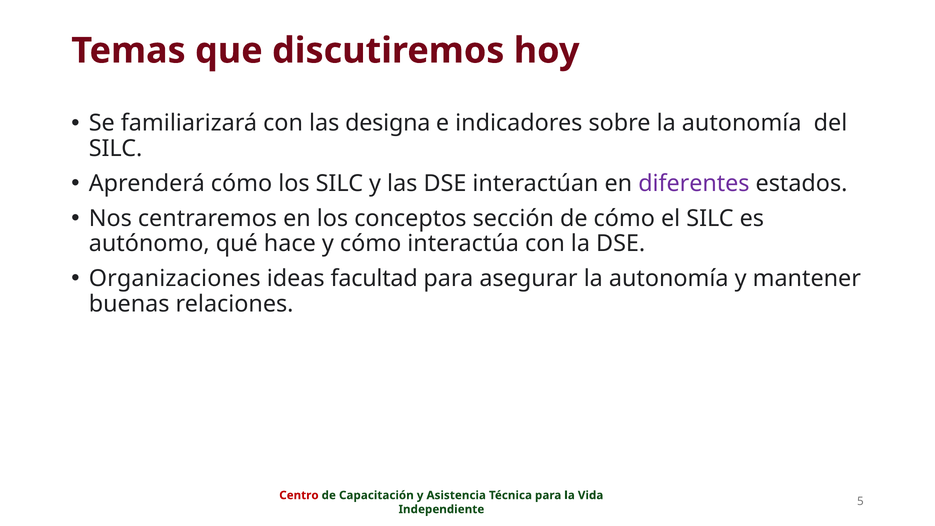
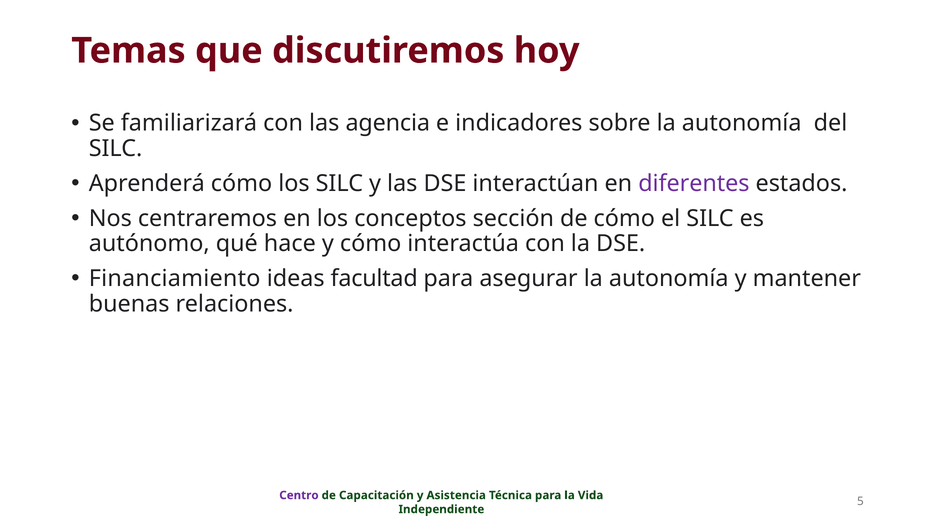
designa: designa -> agencia (388, 123)
Organizaciones: Organizaciones -> Financiamiento (175, 279)
Centro colour: red -> purple (299, 495)
